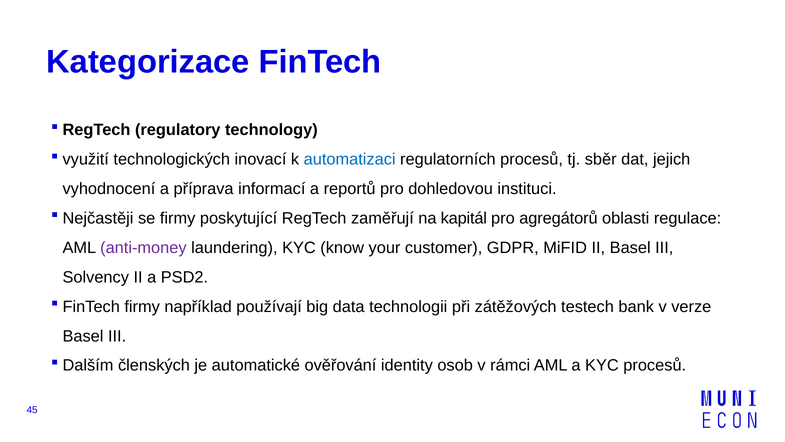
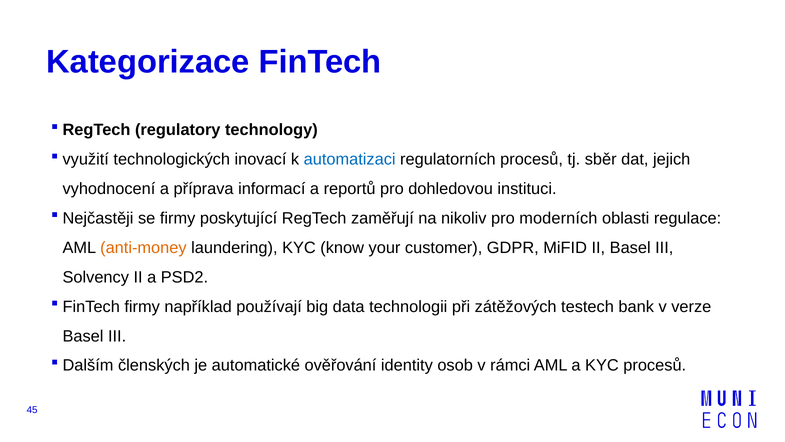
kapitál: kapitál -> nikoliv (464, 218)
agregátorů: agregátorů -> moderních (558, 218)
anti-money colour: purple -> orange (143, 247)
